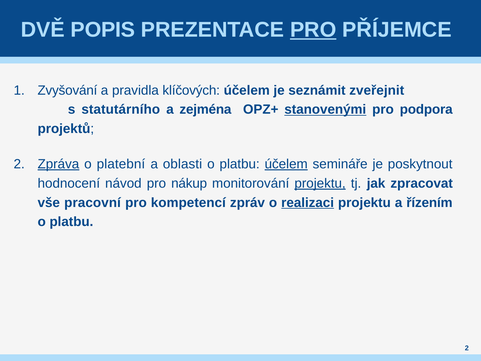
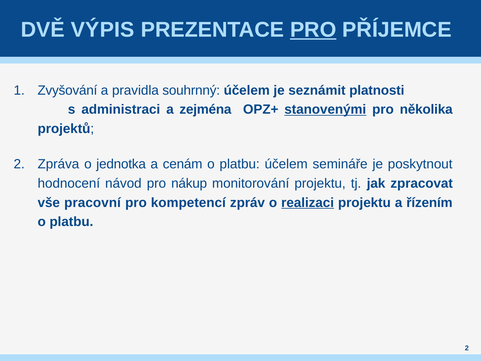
POPIS: POPIS -> VÝPIS (103, 30)
klíčových: klíčových -> souhrnný (191, 90)
zveřejnit: zveřejnit -> platnosti (377, 90)
statutárního: statutárního -> administraci (121, 109)
podpora: podpora -> několika (426, 109)
Zpráva underline: present -> none (58, 164)
platební: platební -> jednotka (121, 164)
oblasti: oblasti -> cenám (183, 164)
účelem underline: present -> none (286, 164)
projektu underline: present -> none (320, 183)
